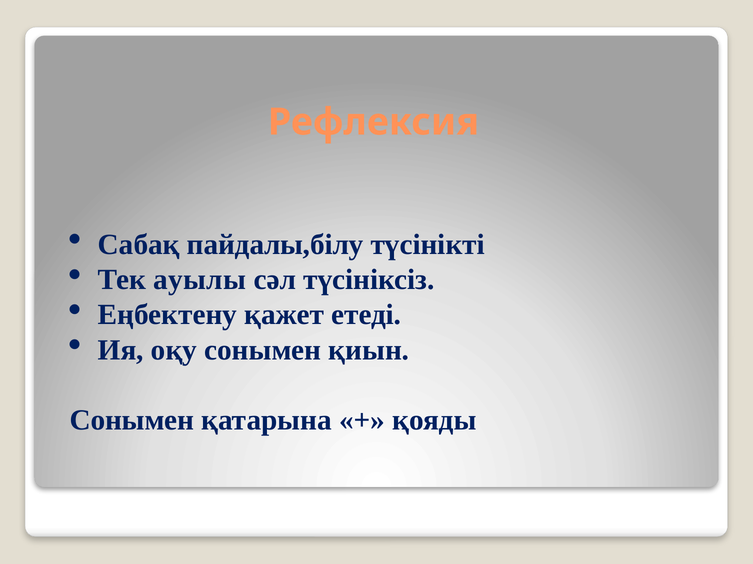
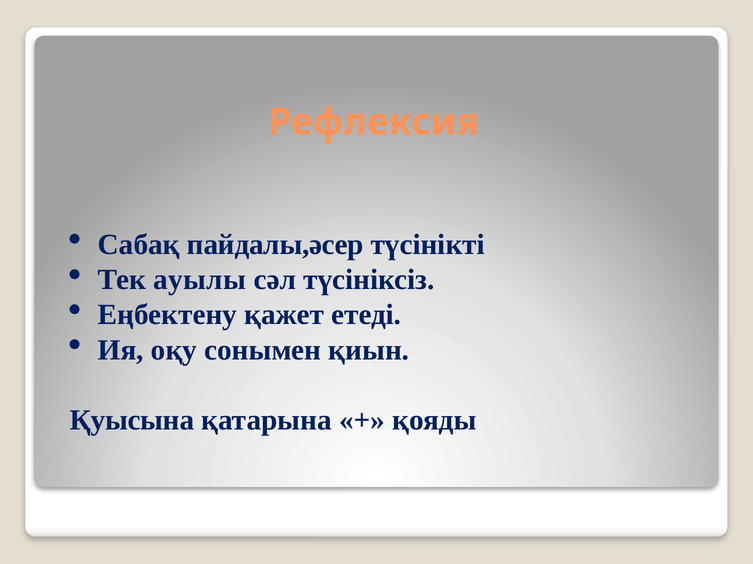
пайдалы,білу: пайдалы,білу -> пайдалы,әсер (275, 245)
Сонымен: Сонымен -> Қуысына (132, 421)
